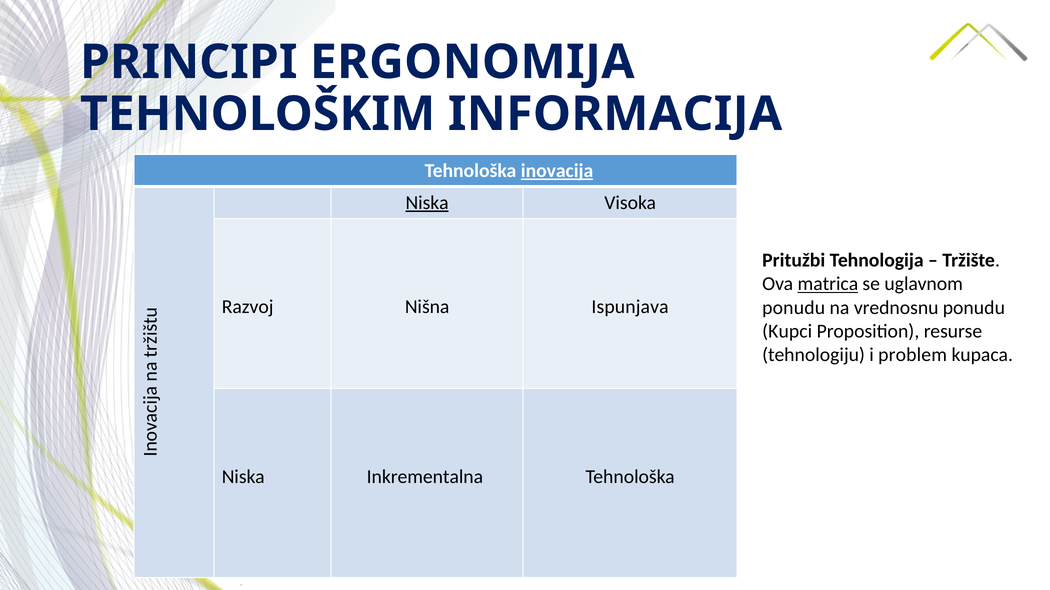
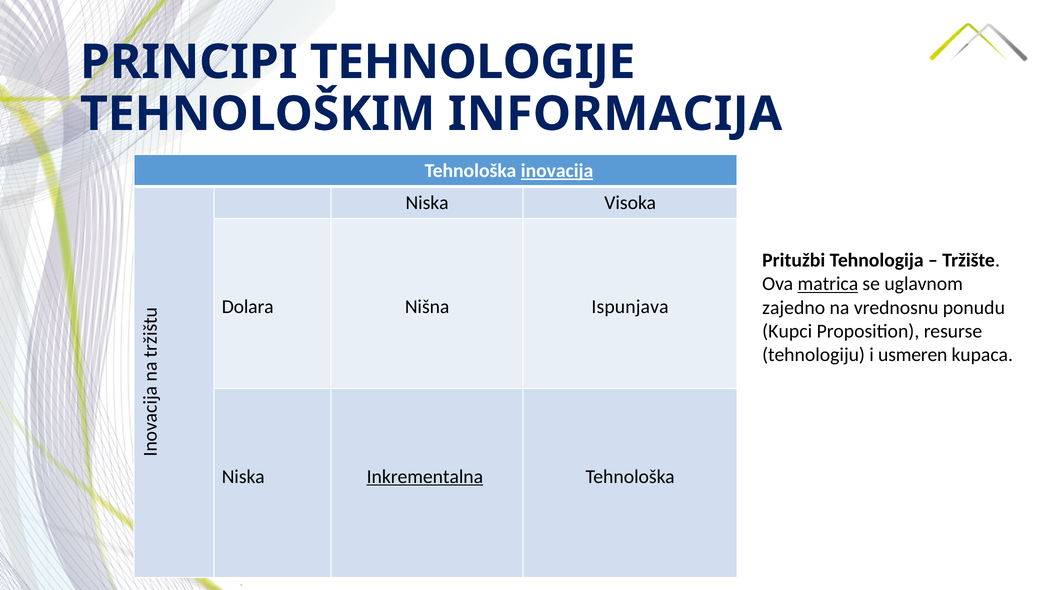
ERGONOMIJA: ERGONOMIJA -> TEHNOLOGIJE (473, 62)
Niska underline: present -> none (427, 203)
Razvoj: Razvoj -> Dolara (248, 307)
ponudu: ponudu -> zajedno (794, 308)
problem: problem -> usmeren (913, 355)
Inkrementalna underline: none -> present (425, 477)
